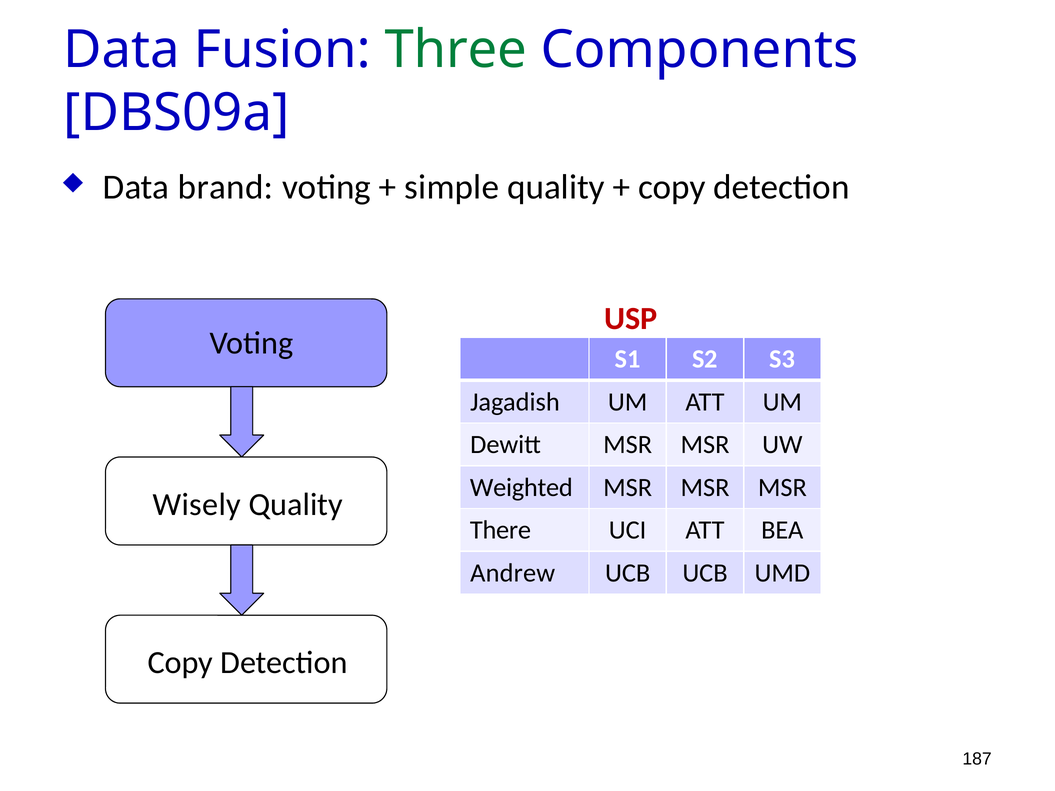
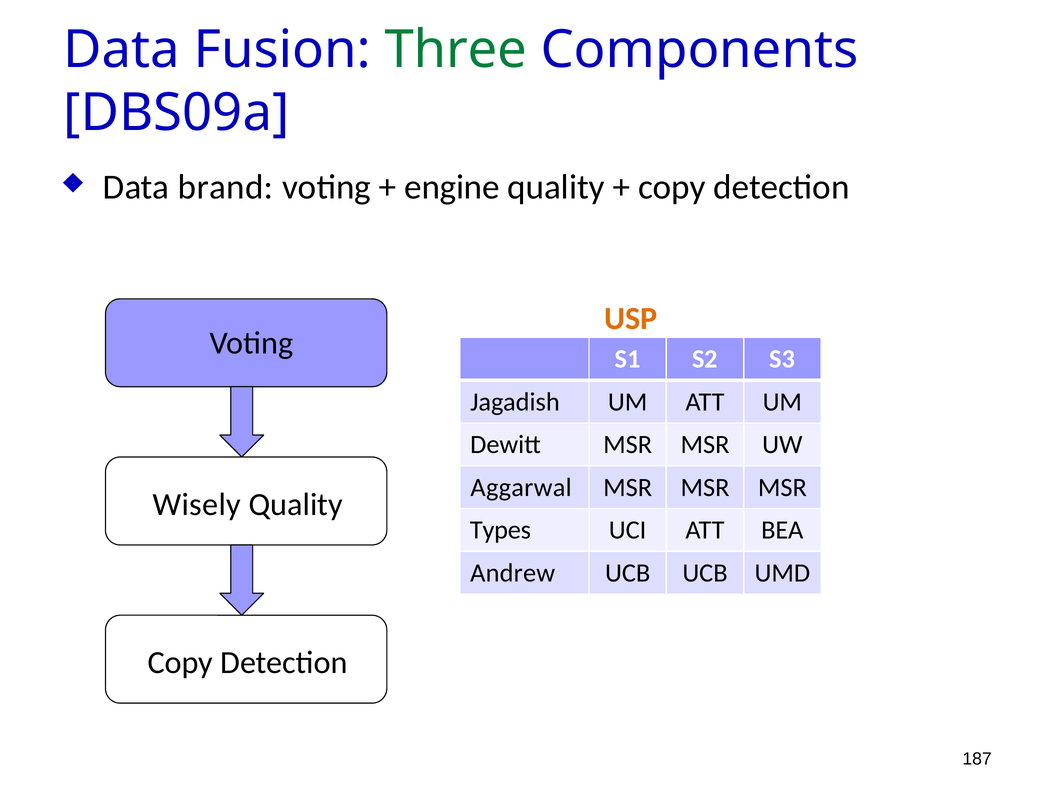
simple: simple -> engine (452, 187)
USP colour: red -> orange (631, 319)
Weighted: Weighted -> Aggarwal (521, 488)
There: There -> Types (500, 530)
